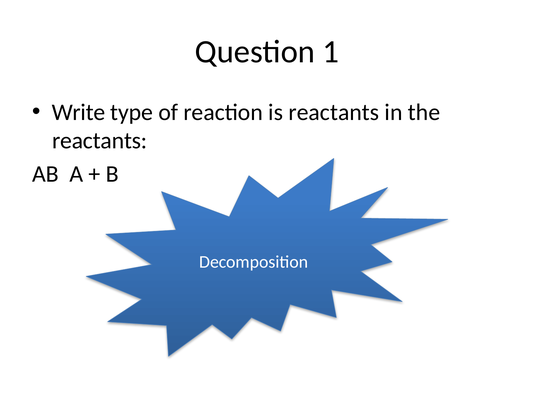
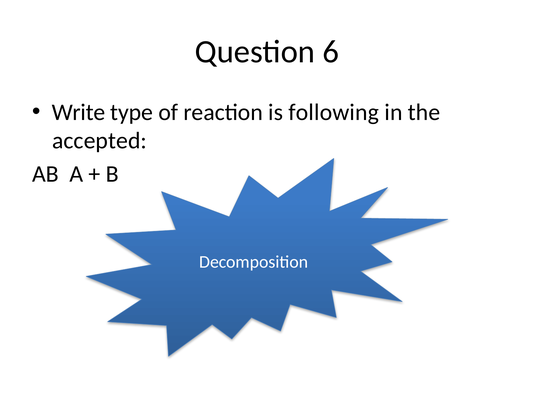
1: 1 -> 6 (331, 52)
is reactants: reactants -> following (334, 112)
reactants: reactants -> accepted (100, 141)
